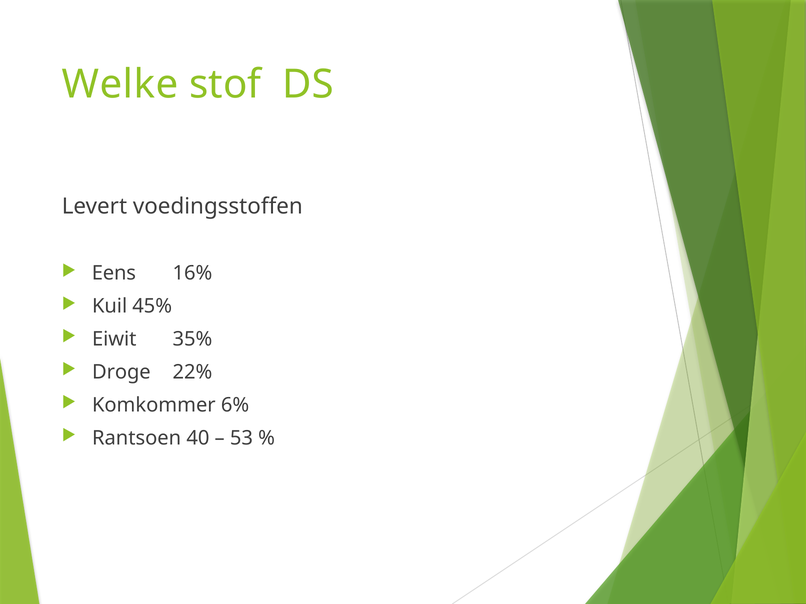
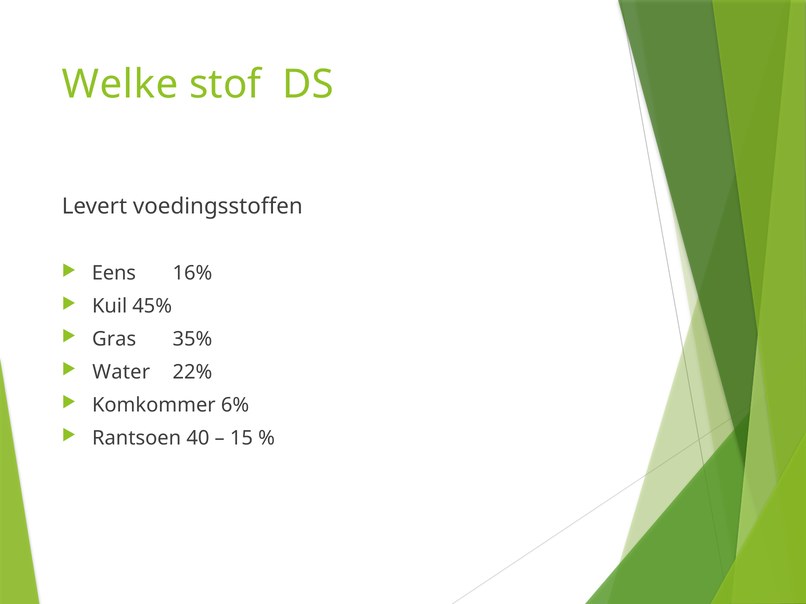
Eiwit: Eiwit -> Gras (114, 340)
Droge: Droge -> Water (121, 372)
53: 53 -> 15 (241, 438)
